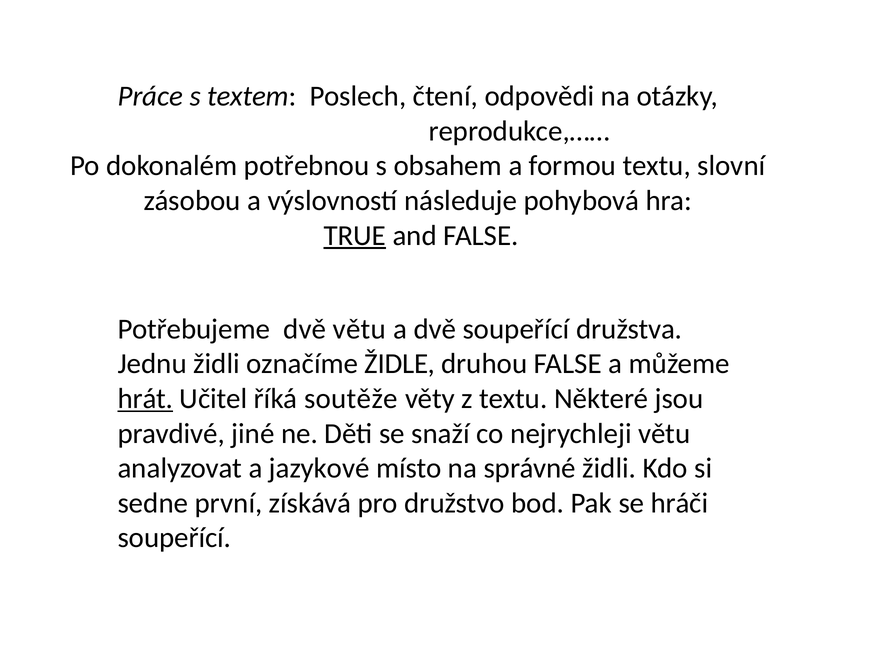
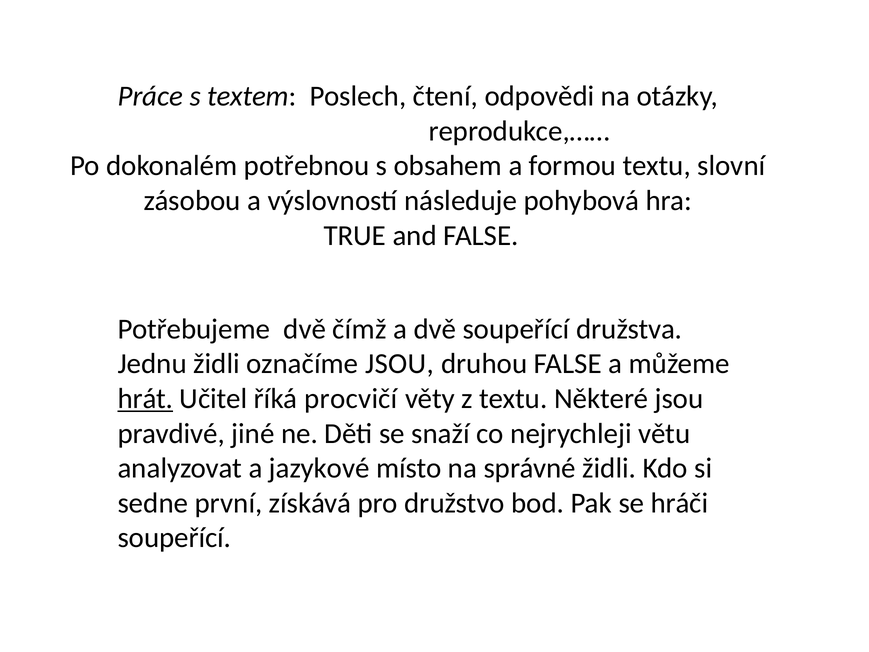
TRUE underline: present -> none (355, 235)
dvě větu: větu -> čímž (359, 329)
označíme ŽIDLE: ŽIDLE -> JSOU (400, 364)
soutěže: soutěže -> procvičí (351, 399)
